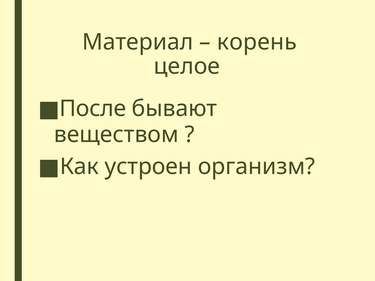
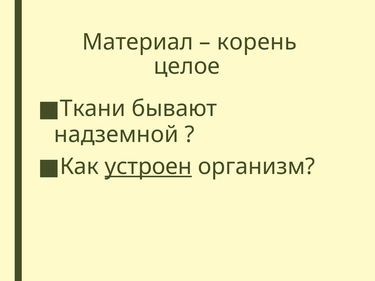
После: После -> Ткани (93, 109)
веществом: веществом -> надземной (116, 135)
устроен underline: none -> present (148, 167)
